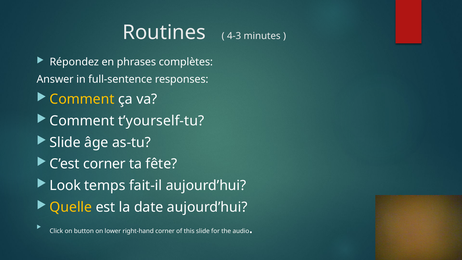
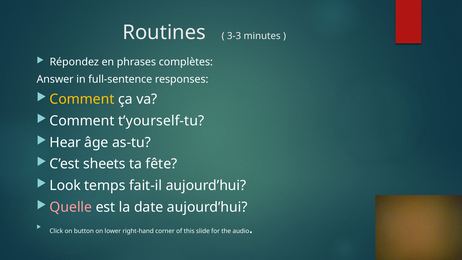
4-3: 4-3 -> 3-3 (234, 36)
Slide: Slide -> Hear (65, 142)
C’est corner: corner -> sheets (104, 164)
Quelle colour: yellow -> pink (71, 207)
